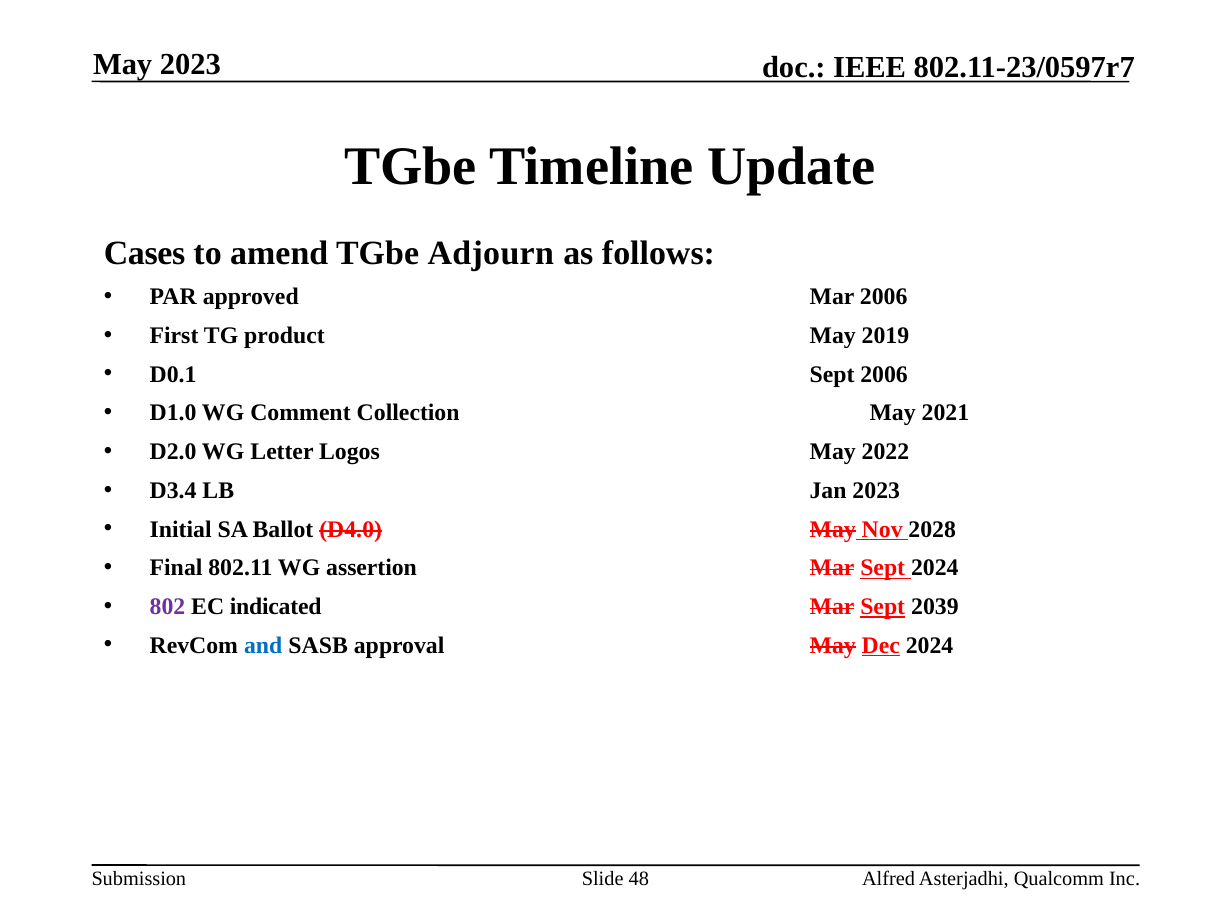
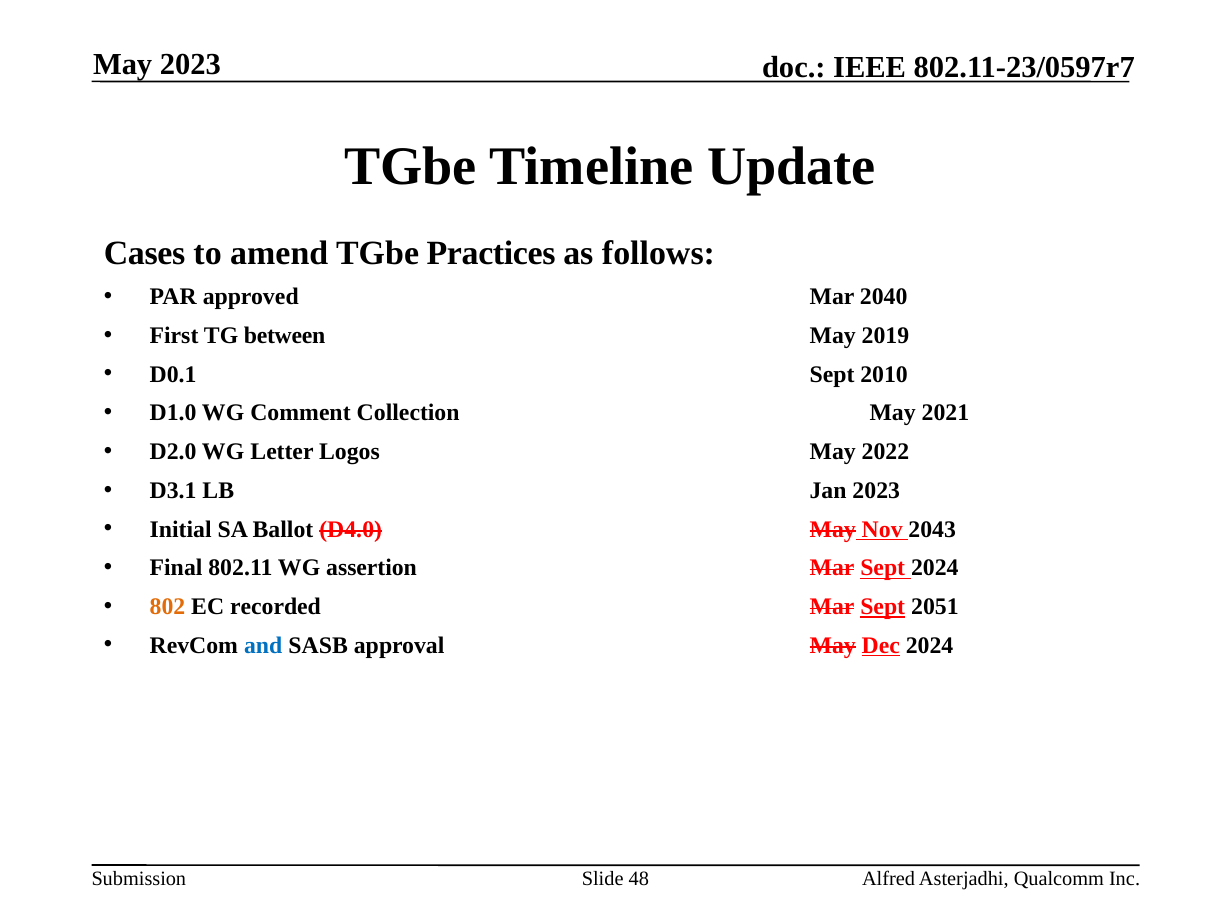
Adjourn: Adjourn -> Practices (491, 253)
Mar 2006: 2006 -> 2040 (884, 297)
product: product -> between (285, 336)
Sept 2006: 2006 -> 2010 (884, 374)
D3.4: D3.4 -> D3.1 (173, 490)
2028: 2028 -> 2043 (932, 529)
802 colour: purple -> orange (168, 606)
indicated: indicated -> recorded (276, 606)
2039: 2039 -> 2051 (935, 606)
